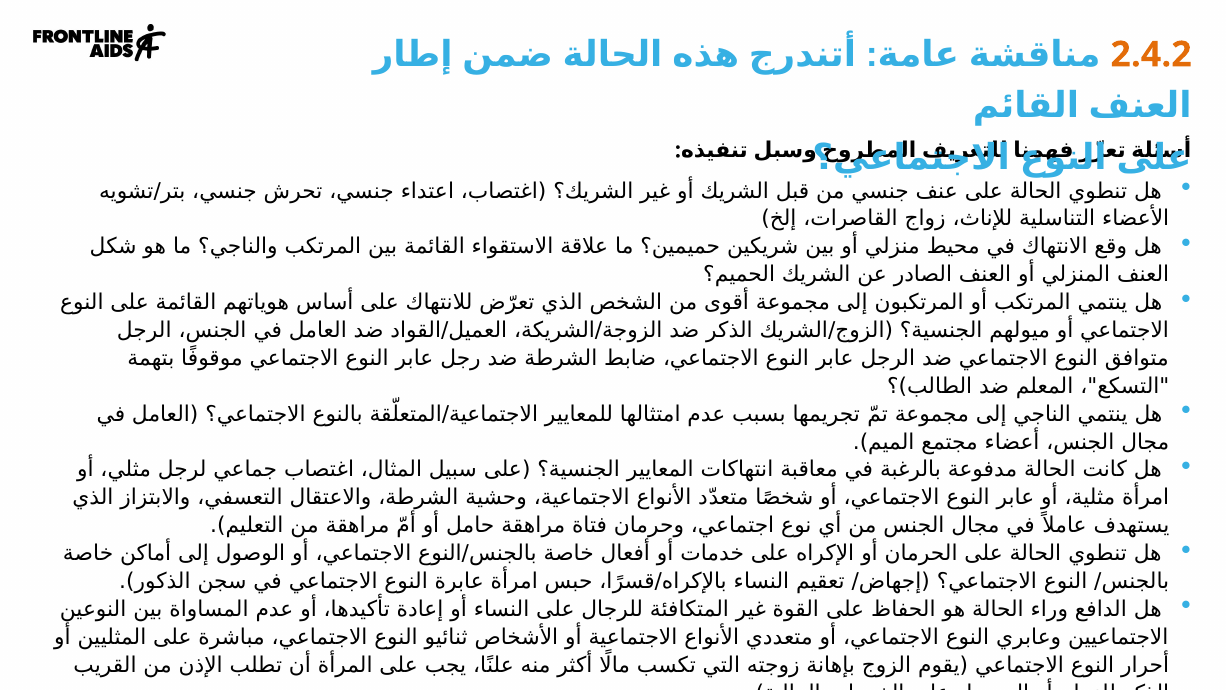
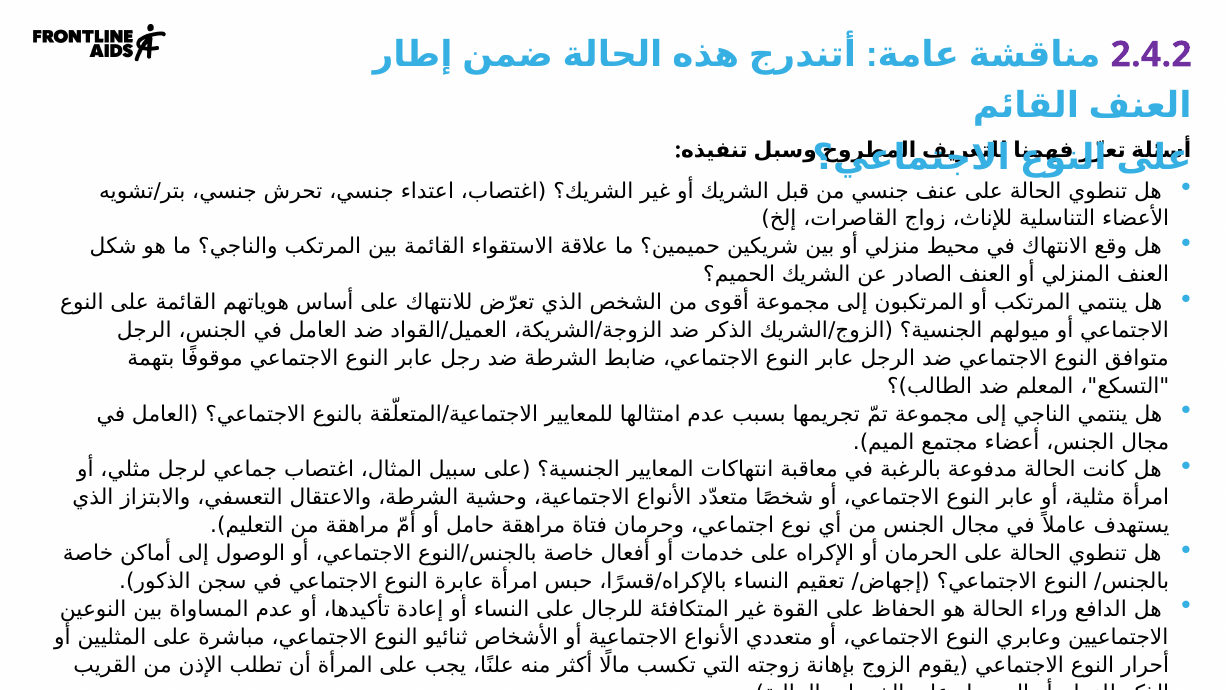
2.4.2 colour: orange -> purple (1151, 54)
